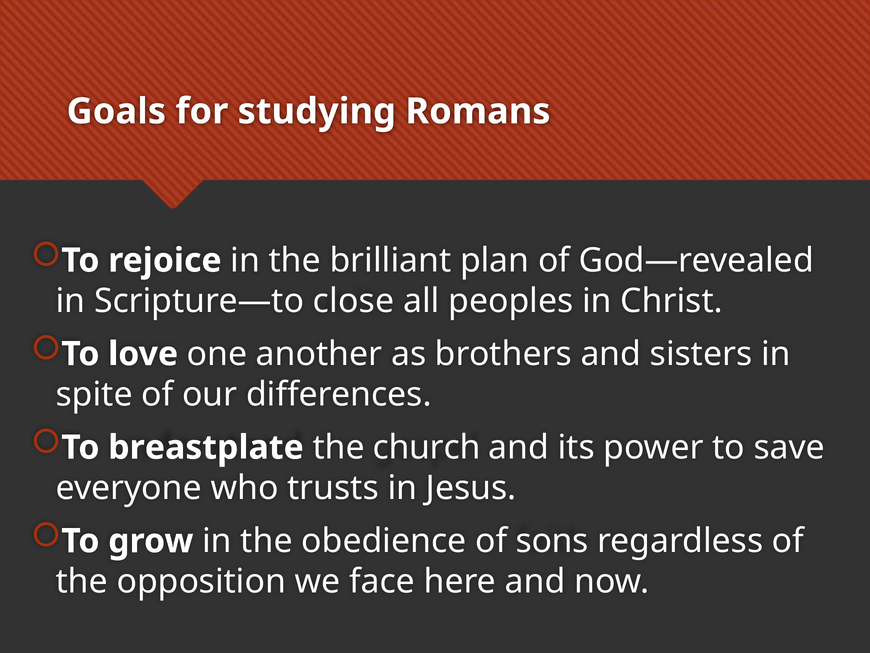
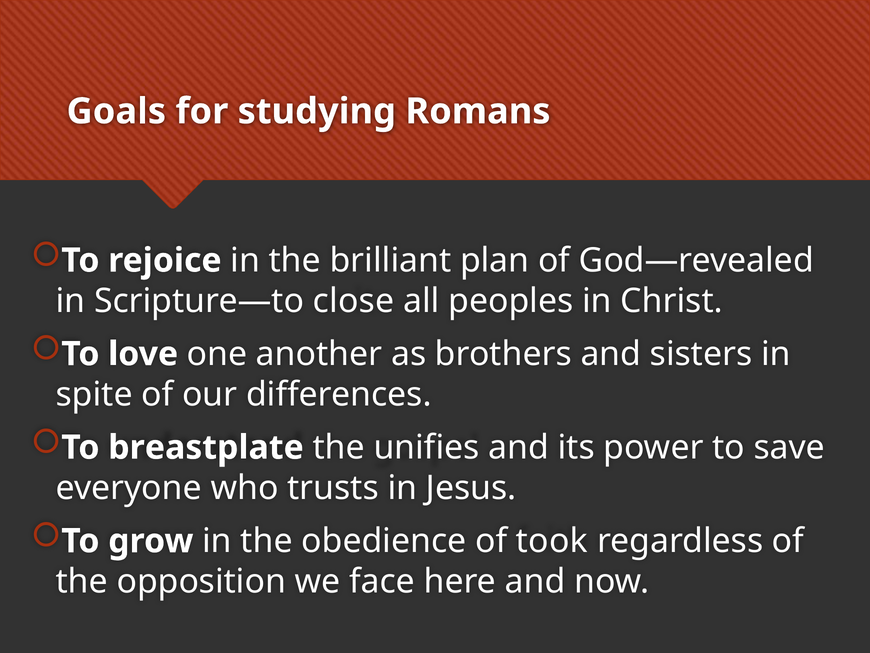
church: church -> unifies (427, 447)
sons: sons -> took (552, 541)
